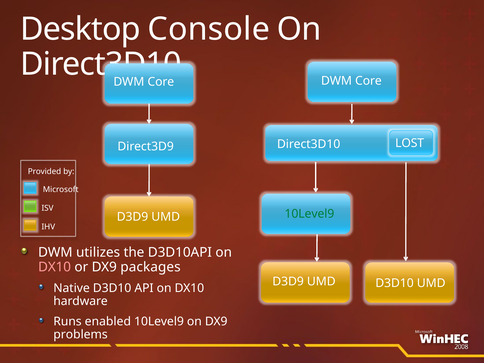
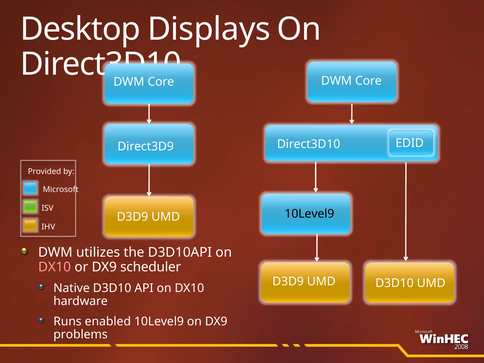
Console: Console -> Displays (209, 29)
LOST: LOST -> EDID (410, 143)
10Level9 colour: green -> black (309, 214)
packages: packages -> scheduler (151, 267)
